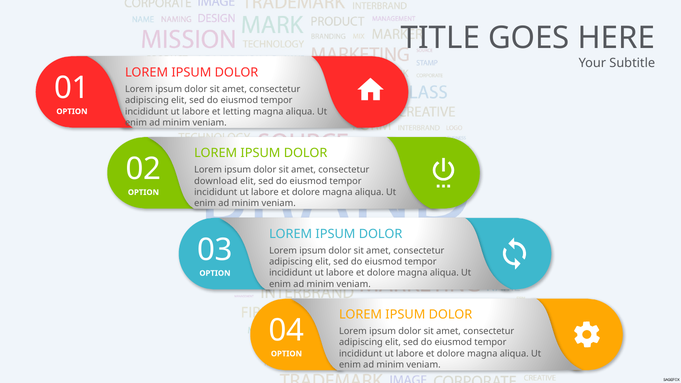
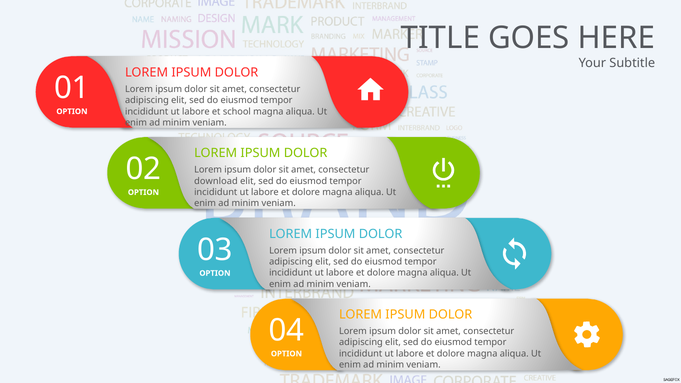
letting: letting -> school (237, 112)
